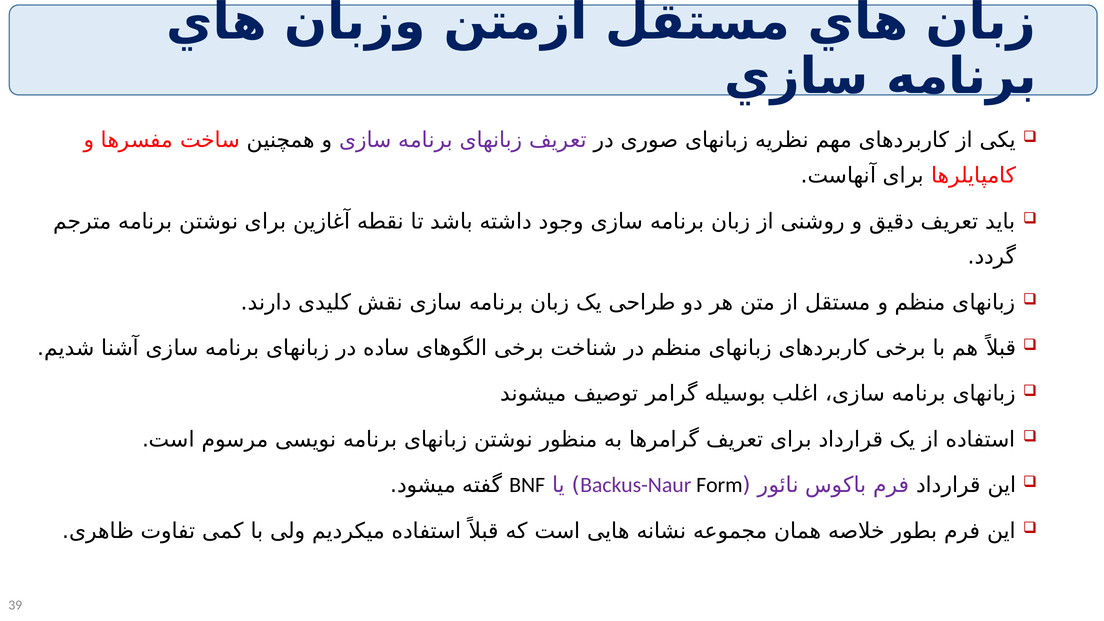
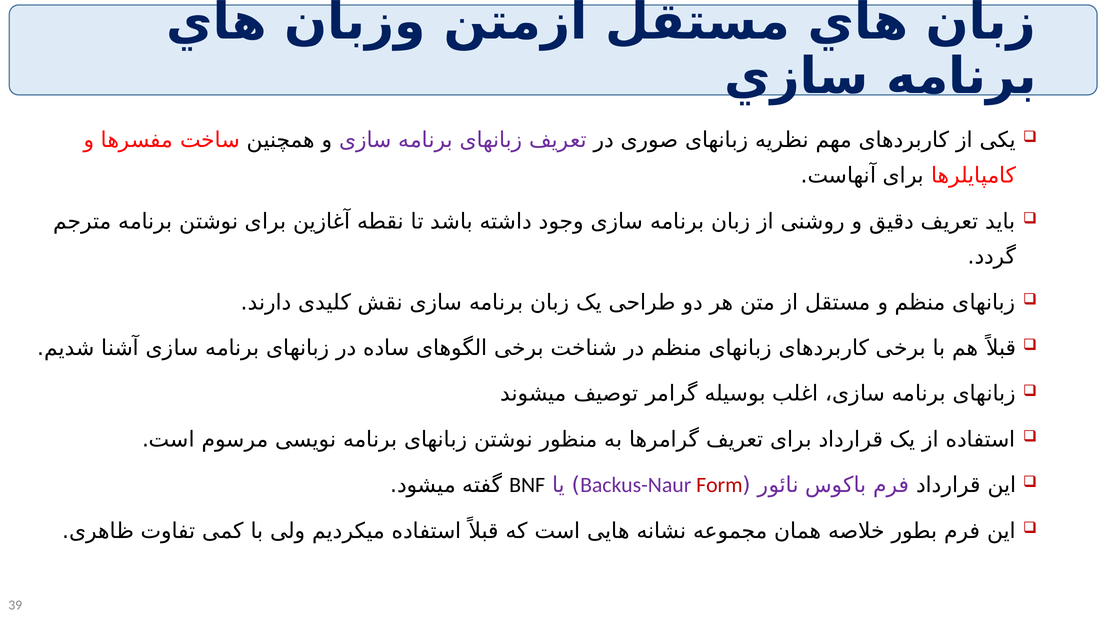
Form colour: black -> red (719, 485)
